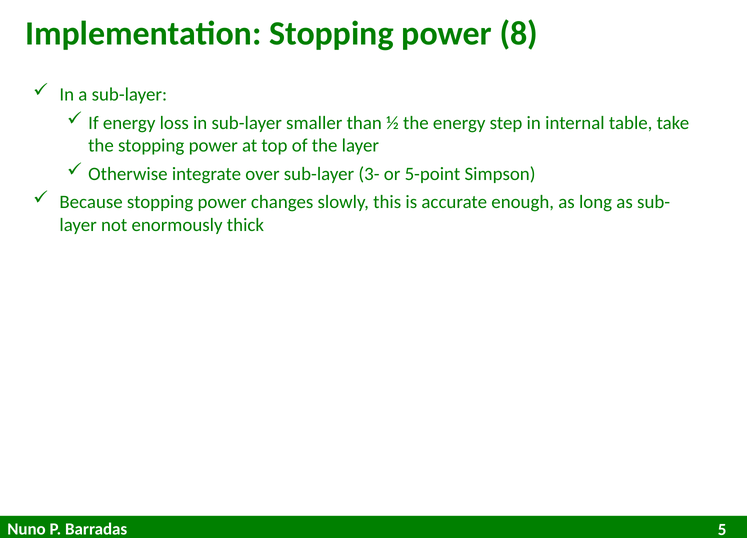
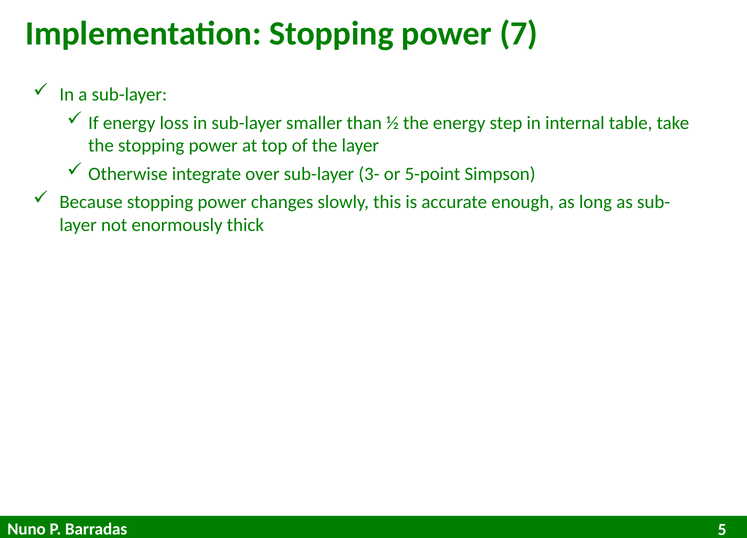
8: 8 -> 7 (519, 33)
